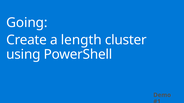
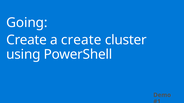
a length: length -> create (81, 40)
